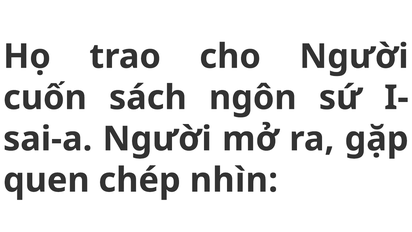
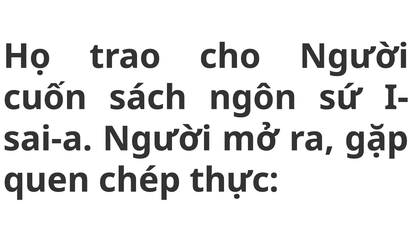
nhìn: nhìn -> thực (234, 180)
